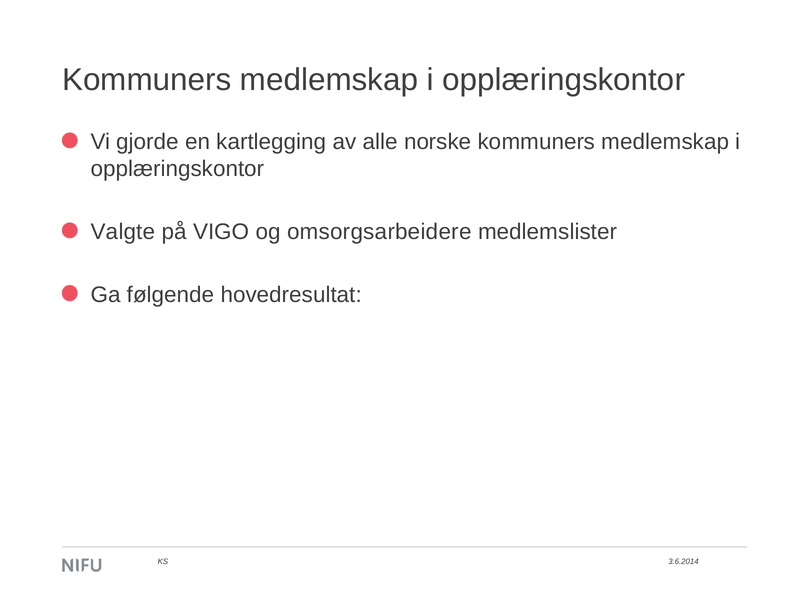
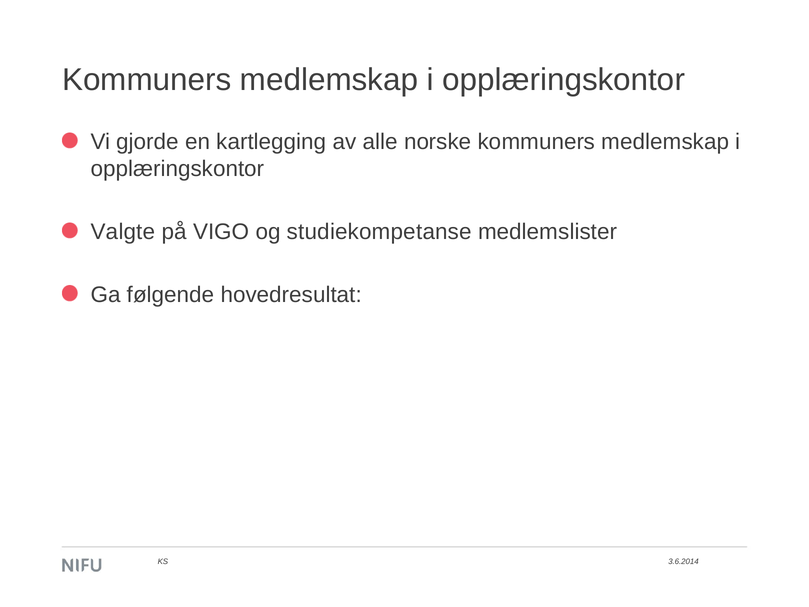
omsorgsarbeidere: omsorgsarbeidere -> studiekompetanse (379, 232)
